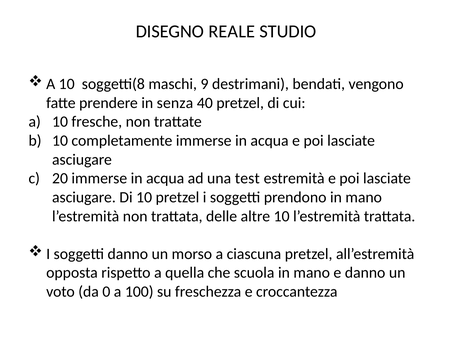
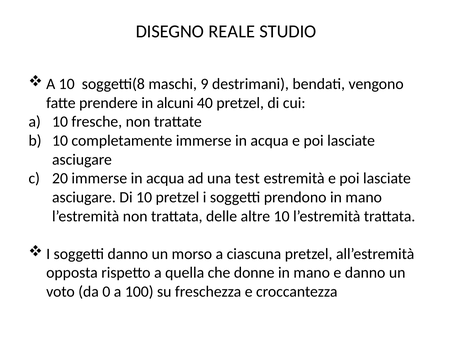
senza: senza -> alcuni (175, 103)
scuola: scuola -> donne (254, 272)
